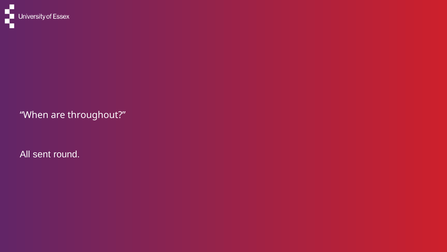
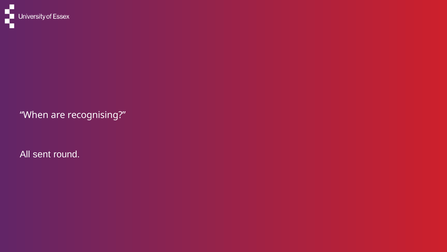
throughout: throughout -> recognising (97, 115)
